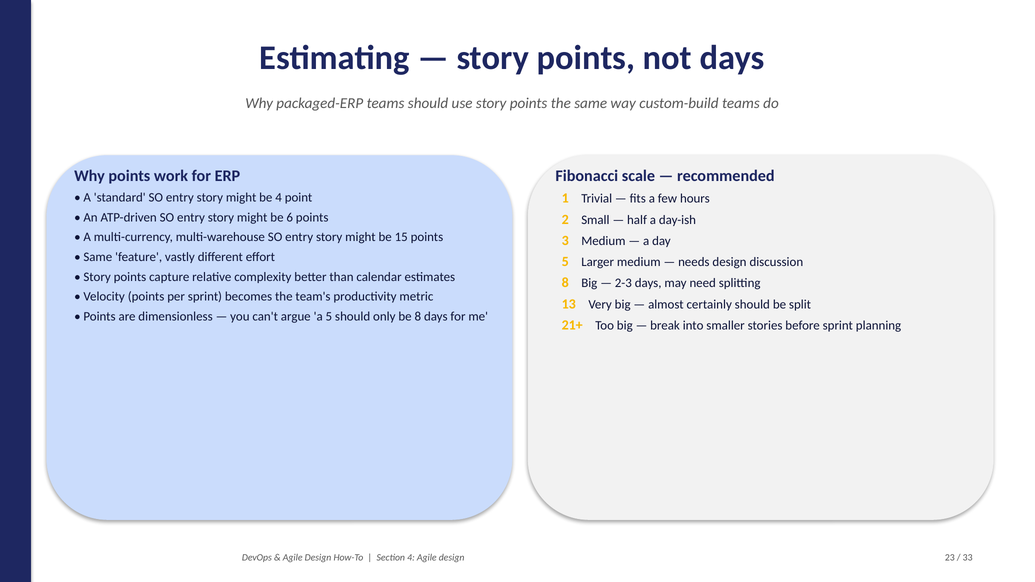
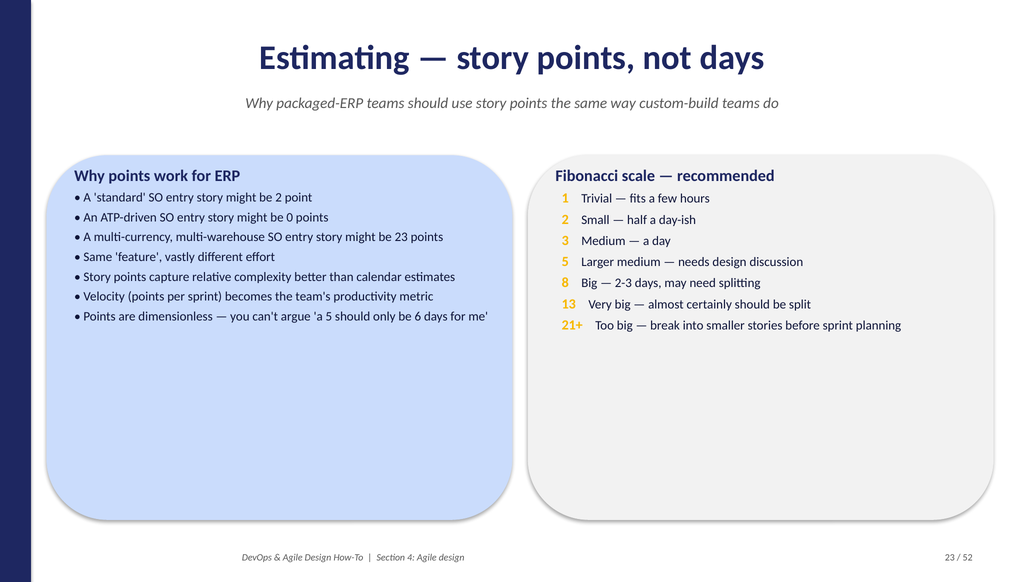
be 4: 4 -> 2 (279, 198)
6: 6 -> 0 (290, 217)
be 15: 15 -> 23 (401, 237)
be 8: 8 -> 6 (418, 317)
33: 33 -> 52 (968, 558)
